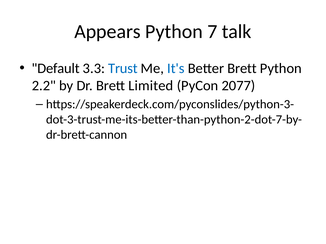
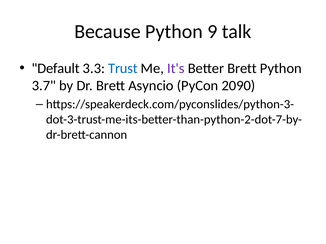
Appears: Appears -> Because (108, 32)
7: 7 -> 9 (212, 32)
It's colour: blue -> purple (176, 68)
2.2: 2.2 -> 3.7 (44, 86)
Limited: Limited -> Asyncio (151, 86)
2077: 2077 -> 2090 (238, 86)
